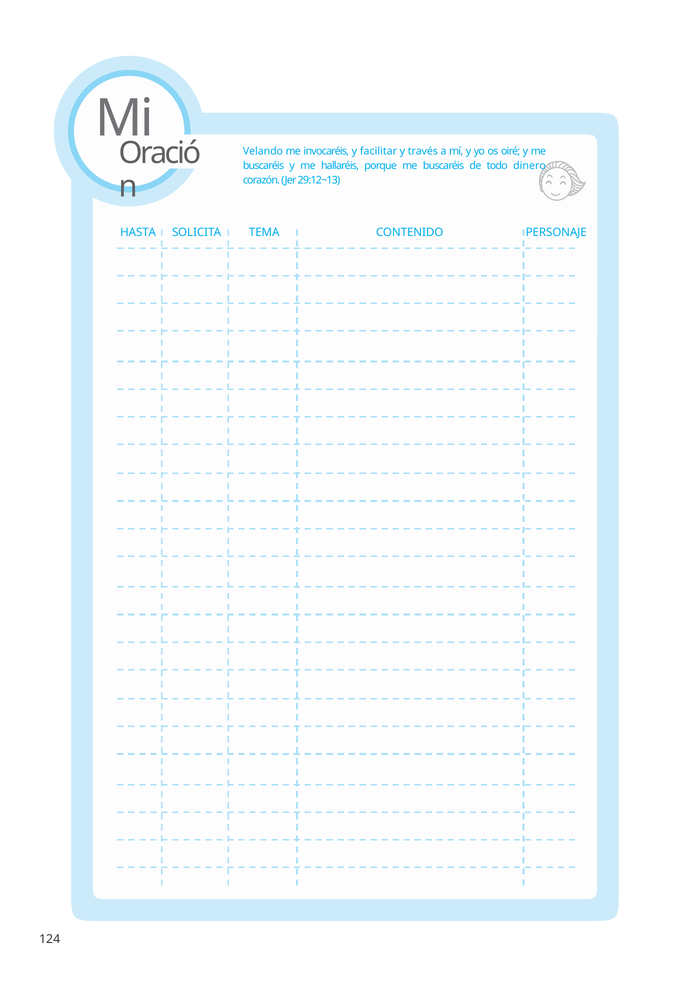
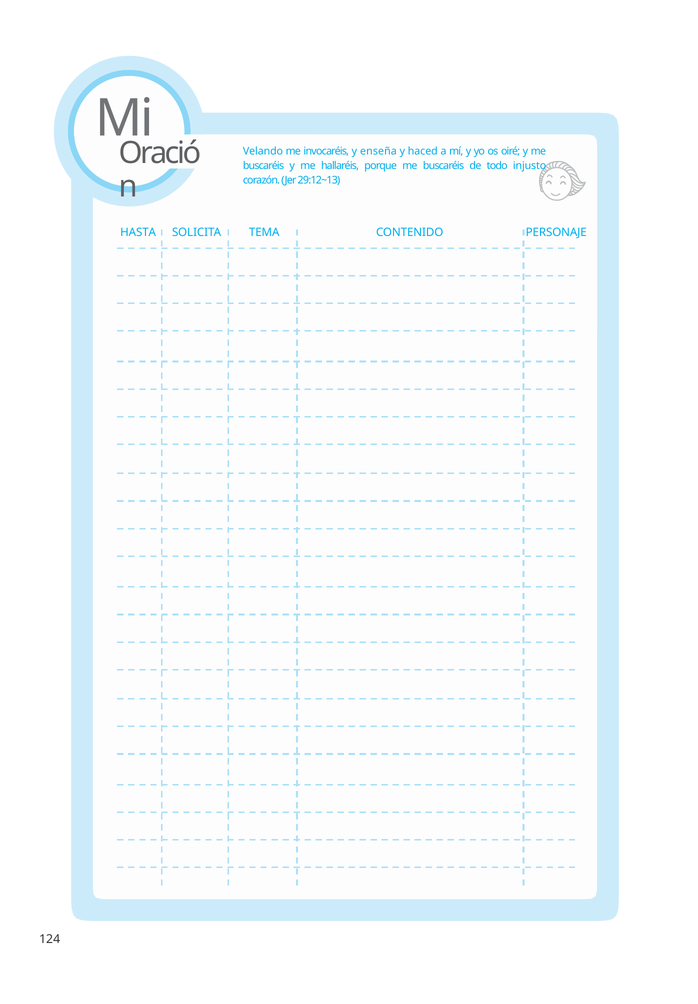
facilitar: facilitar -> enseña (378, 151)
través: través -> haced (423, 151)
dinero: dinero -> injusto (530, 166)
